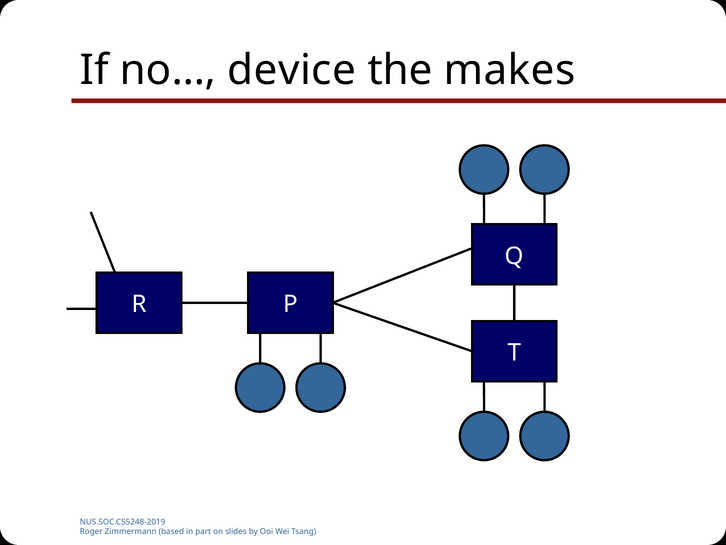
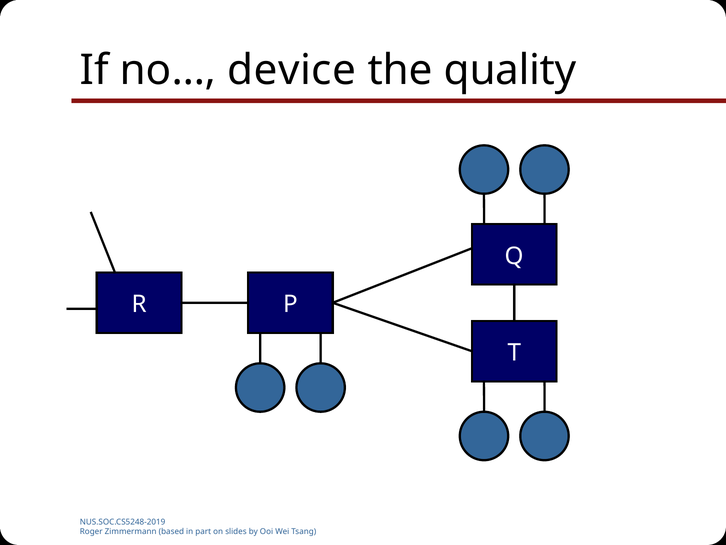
makes: makes -> quality (510, 70)
